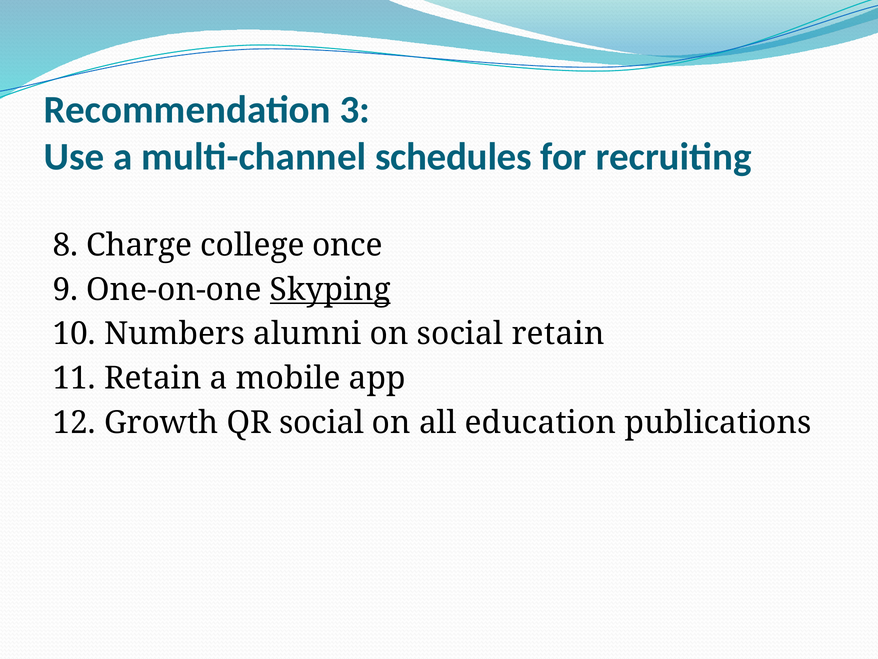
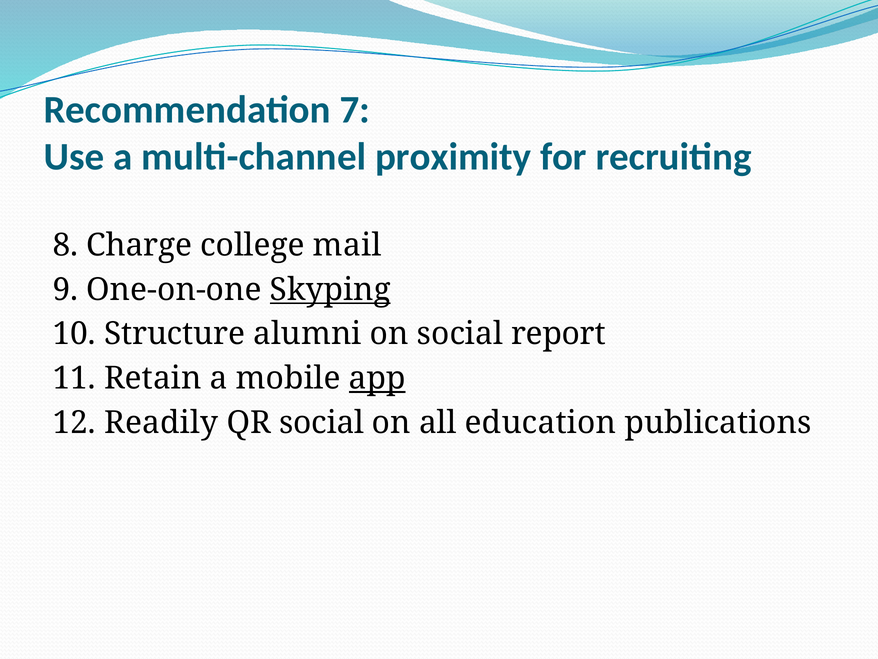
3: 3 -> 7 (355, 110)
schedules: schedules -> proximity (453, 157)
once: once -> mail (347, 245)
Numbers: Numbers -> Structure (175, 334)
social retain: retain -> report (559, 334)
app underline: none -> present (377, 378)
Growth: Growth -> Readily (161, 422)
